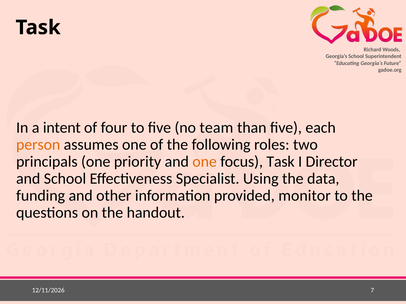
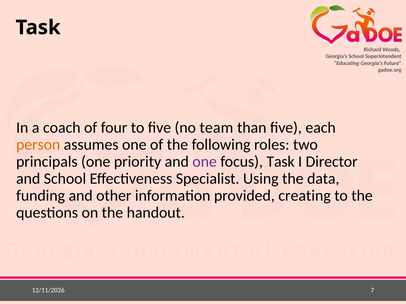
intent: intent -> coach (62, 128)
one colour: orange -> purple (205, 162)
monitor: monitor -> creating (305, 196)
